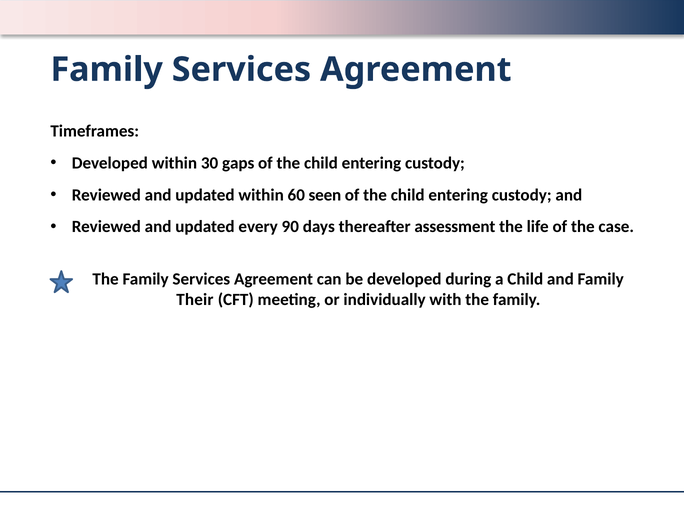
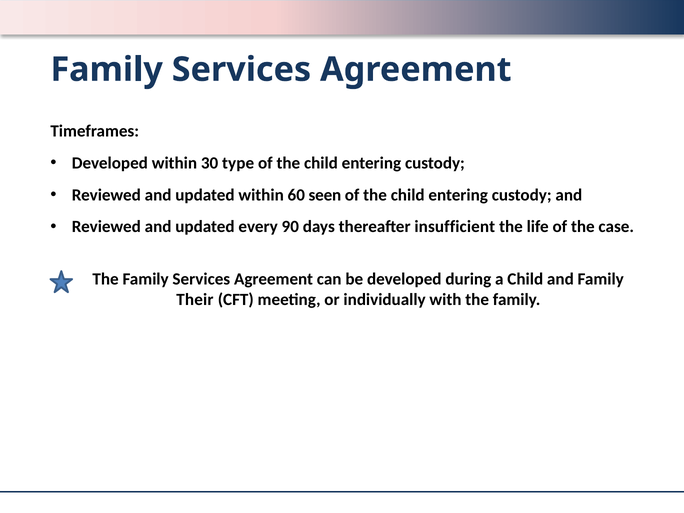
gaps: gaps -> type (238, 163)
assessment: assessment -> insufficient (455, 227)
